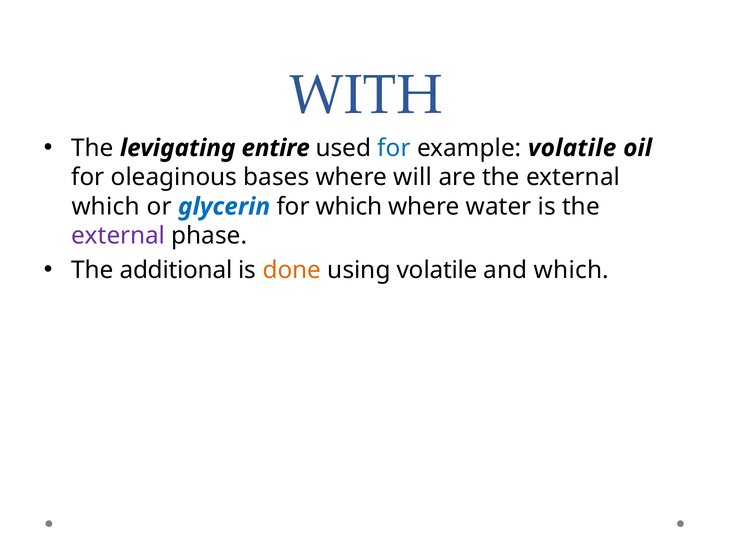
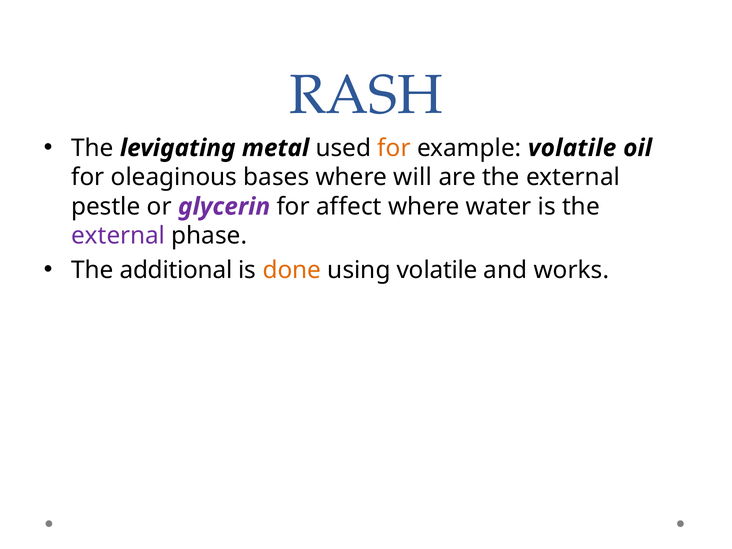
WITH: WITH -> RASH (366, 95)
entire: entire -> metal (276, 148)
for colour: blue -> orange (394, 148)
which: which -> pestle (106, 207)
glycerin colour: blue -> purple (224, 207)
for which: which -> affect (349, 207)
and which: which -> works (571, 270)
